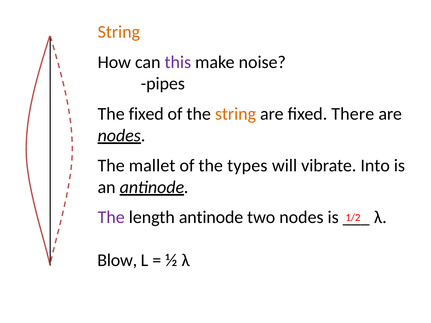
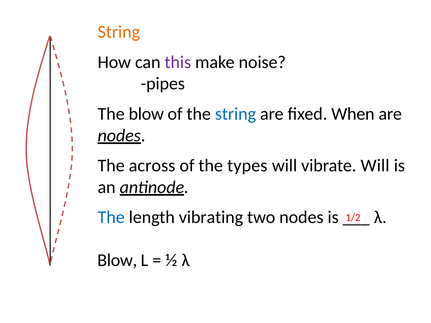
The fixed: fixed -> blow (146, 114)
string colour: orange -> blue (235, 114)
There: There -> When (353, 114)
mallet: mallet -> across (152, 166)
vibrate Into: Into -> Will (375, 166)
The colour: purple -> blue (111, 217)
length antinode: antinode -> vibrating (211, 217)
